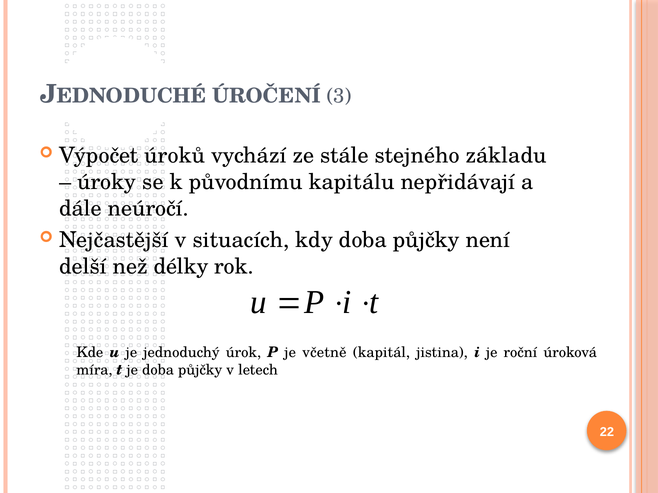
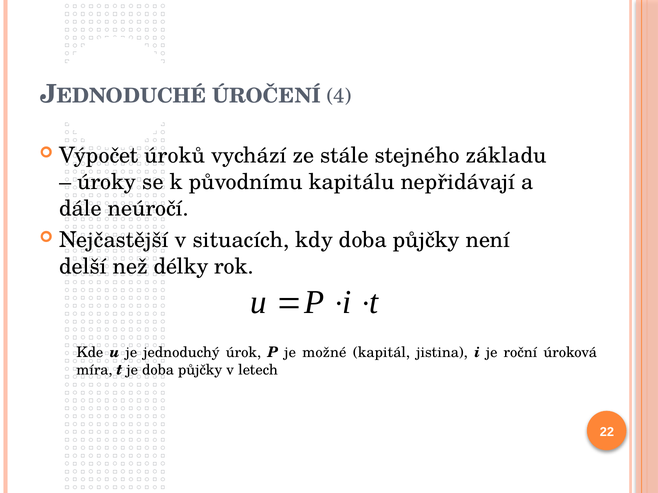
3: 3 -> 4 (339, 96)
včetně: včetně -> možné (324, 353)
